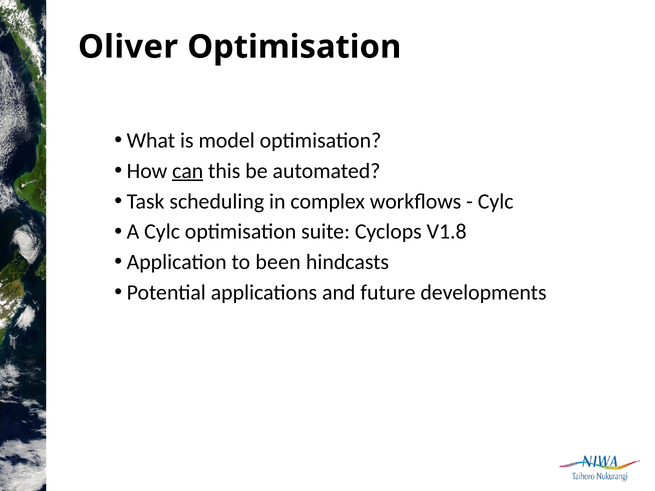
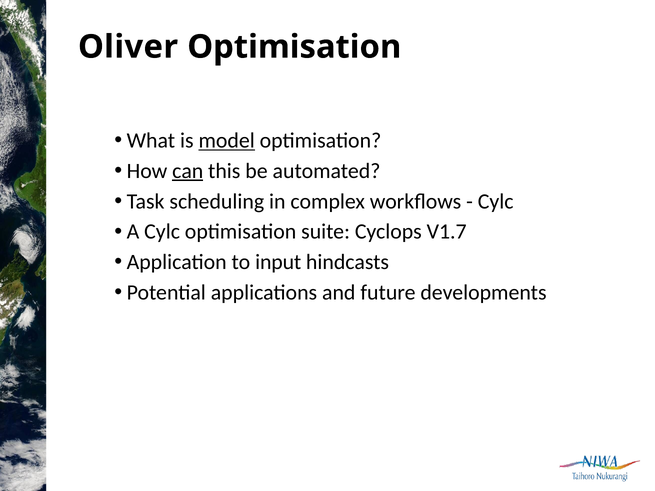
model underline: none -> present (227, 141)
V1.8: V1.8 -> V1.7 (447, 232)
been: been -> input (278, 262)
